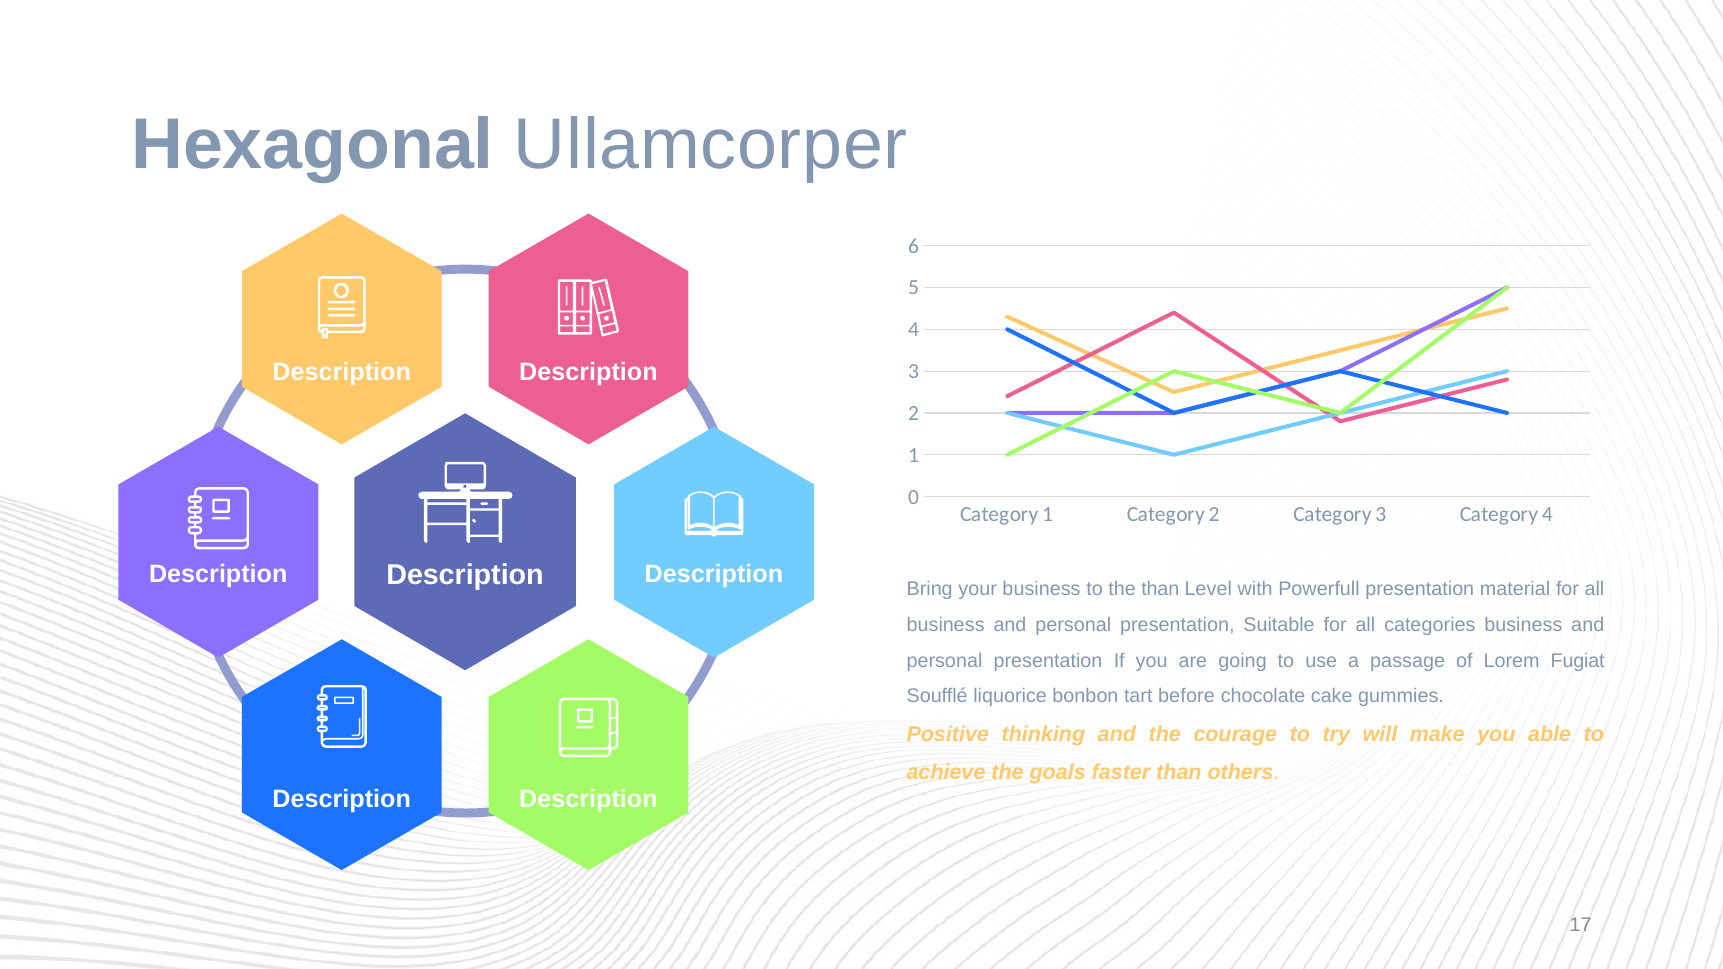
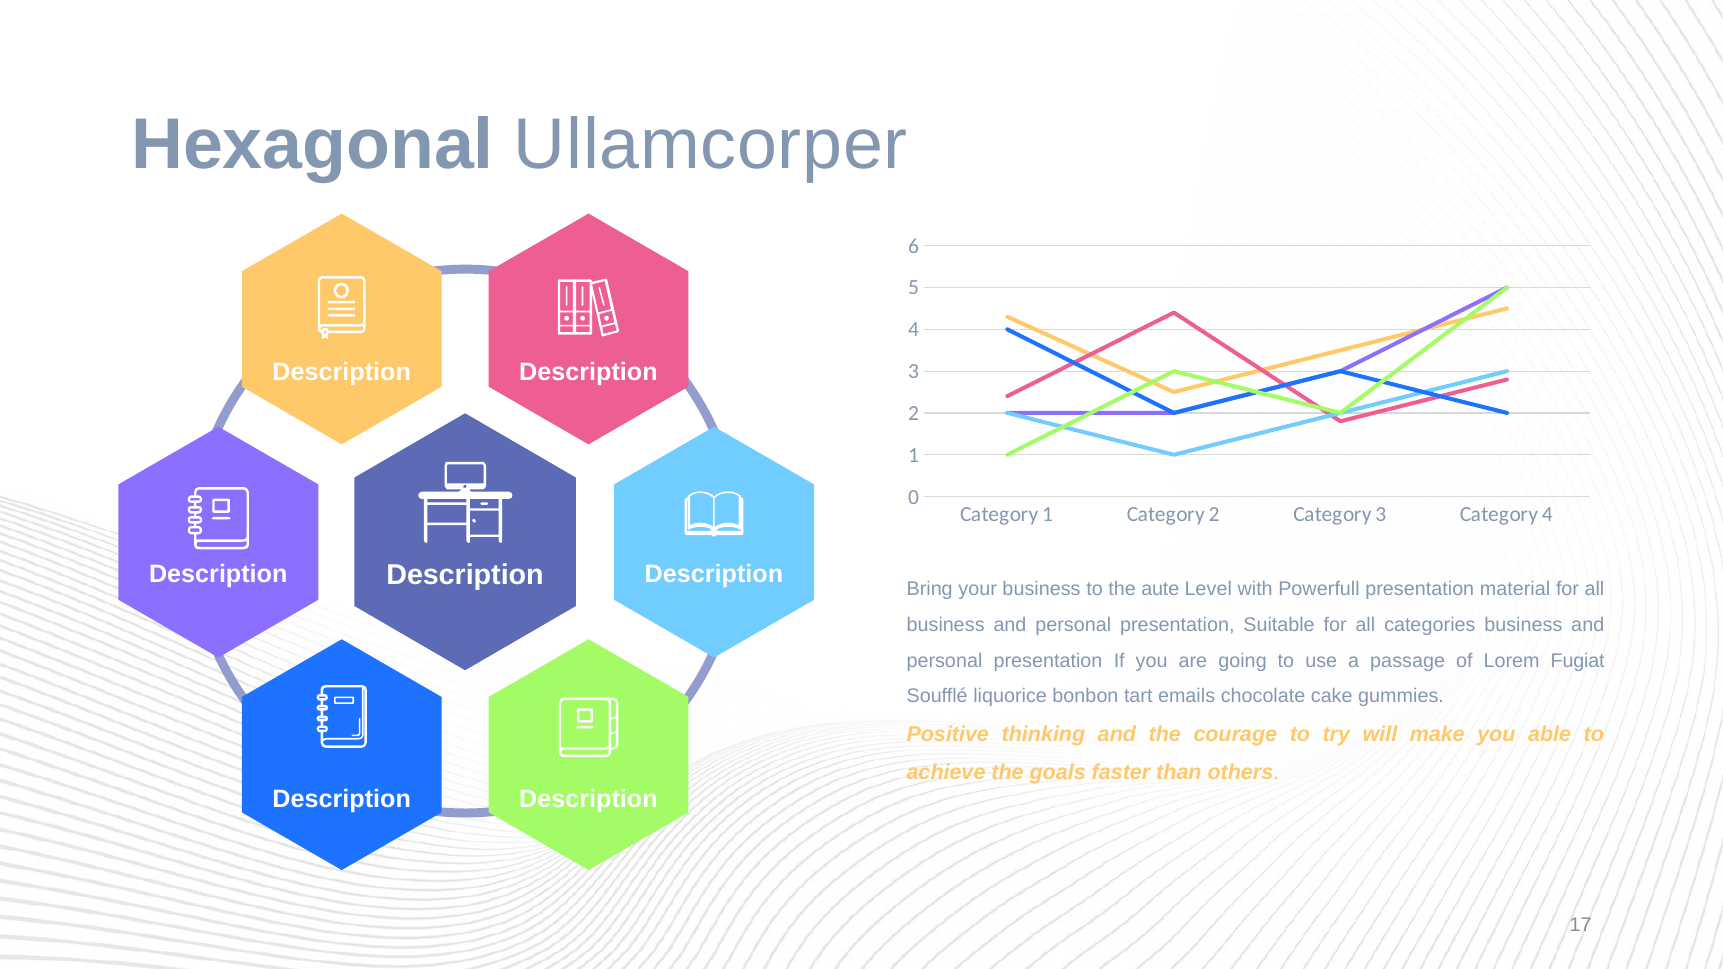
the than: than -> aute (1160, 590)
before: before -> emails (1187, 696)
